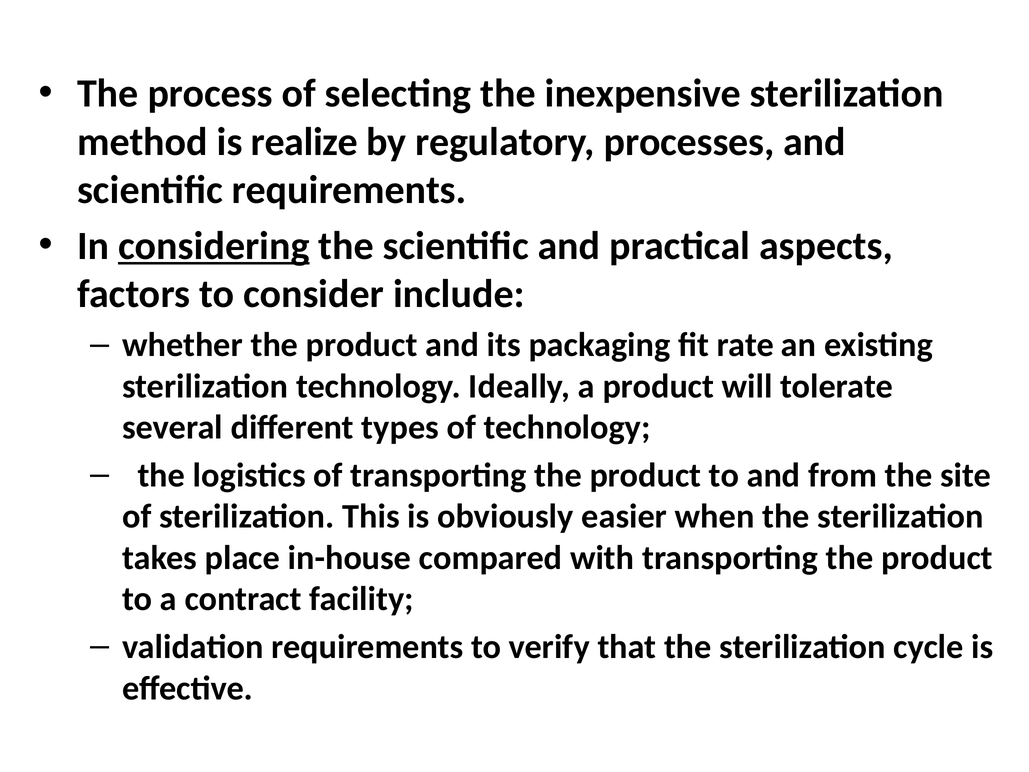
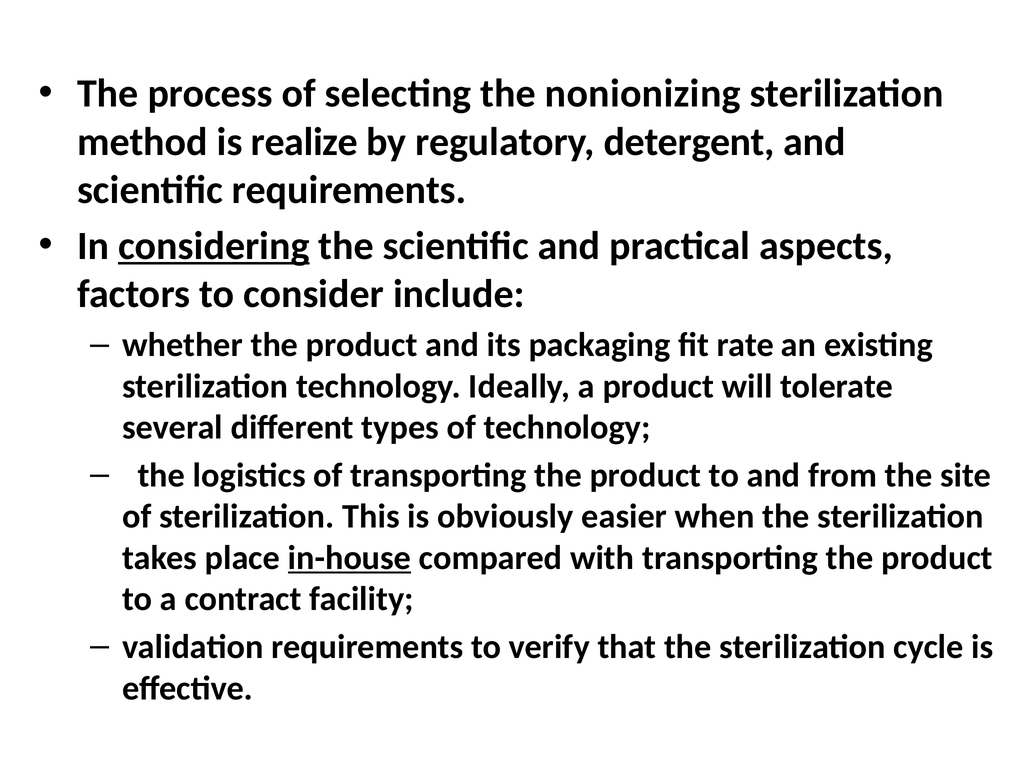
inexpensive: inexpensive -> nonionizing (643, 94)
processes: processes -> detergent (689, 142)
in-house underline: none -> present (350, 558)
